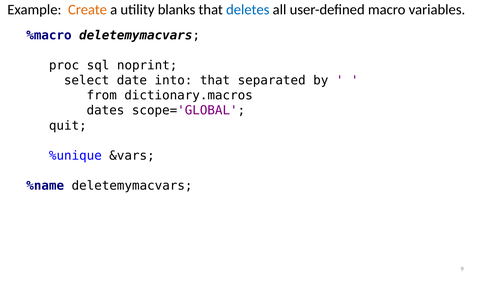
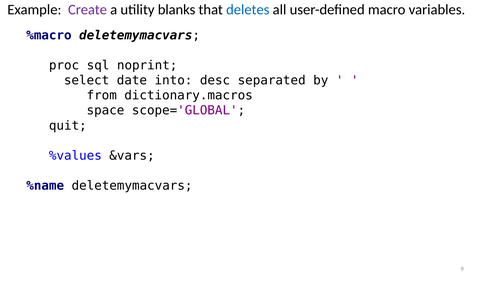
Create colour: orange -> purple (88, 10)
into that: that -> desc (215, 81)
dates: dates -> space (105, 111)
%unique: %unique -> %values (75, 156)
